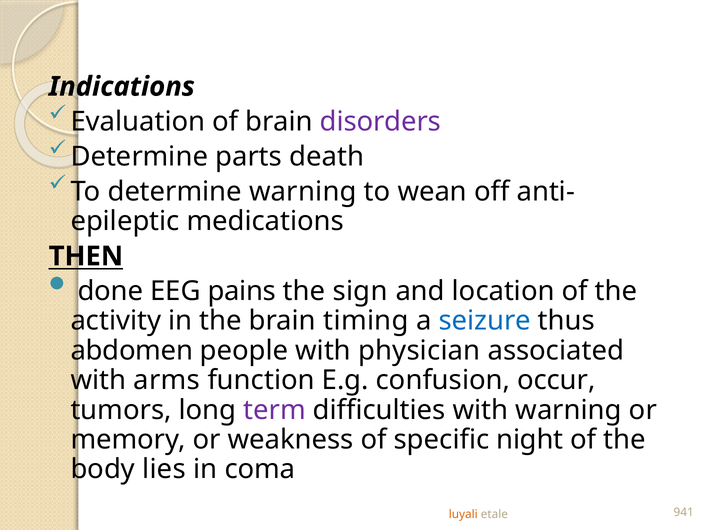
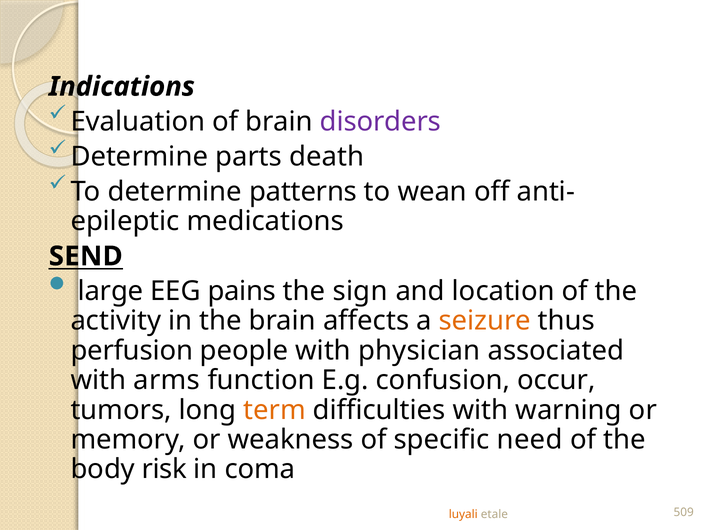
determine warning: warning -> patterns (303, 192)
THEN: THEN -> SEND (86, 256)
done: done -> large (111, 291)
timing: timing -> affects (366, 321)
seizure colour: blue -> orange (485, 321)
abdomen: abdomen -> perfusion (132, 351)
term colour: purple -> orange (274, 410)
night: night -> need (530, 440)
lies: lies -> risk (164, 470)
941: 941 -> 509 (684, 513)
